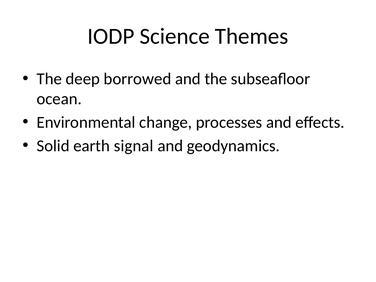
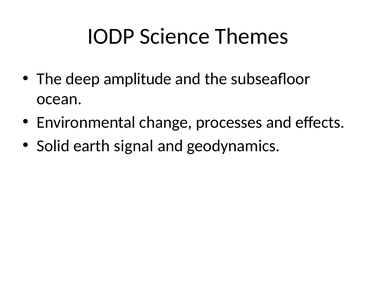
borrowed: borrowed -> amplitude (138, 79)
